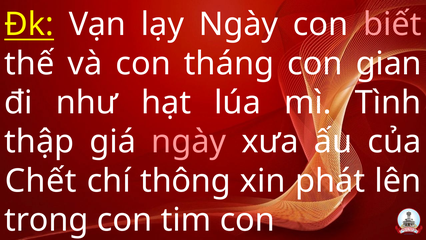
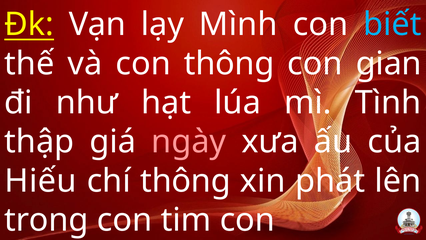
lạy Ngày: Ngày -> Mình (238, 24)
biết colour: pink -> light blue (392, 24)
con tháng: tháng -> thông (229, 64)
Chết: Chết -> Hiếu (41, 181)
